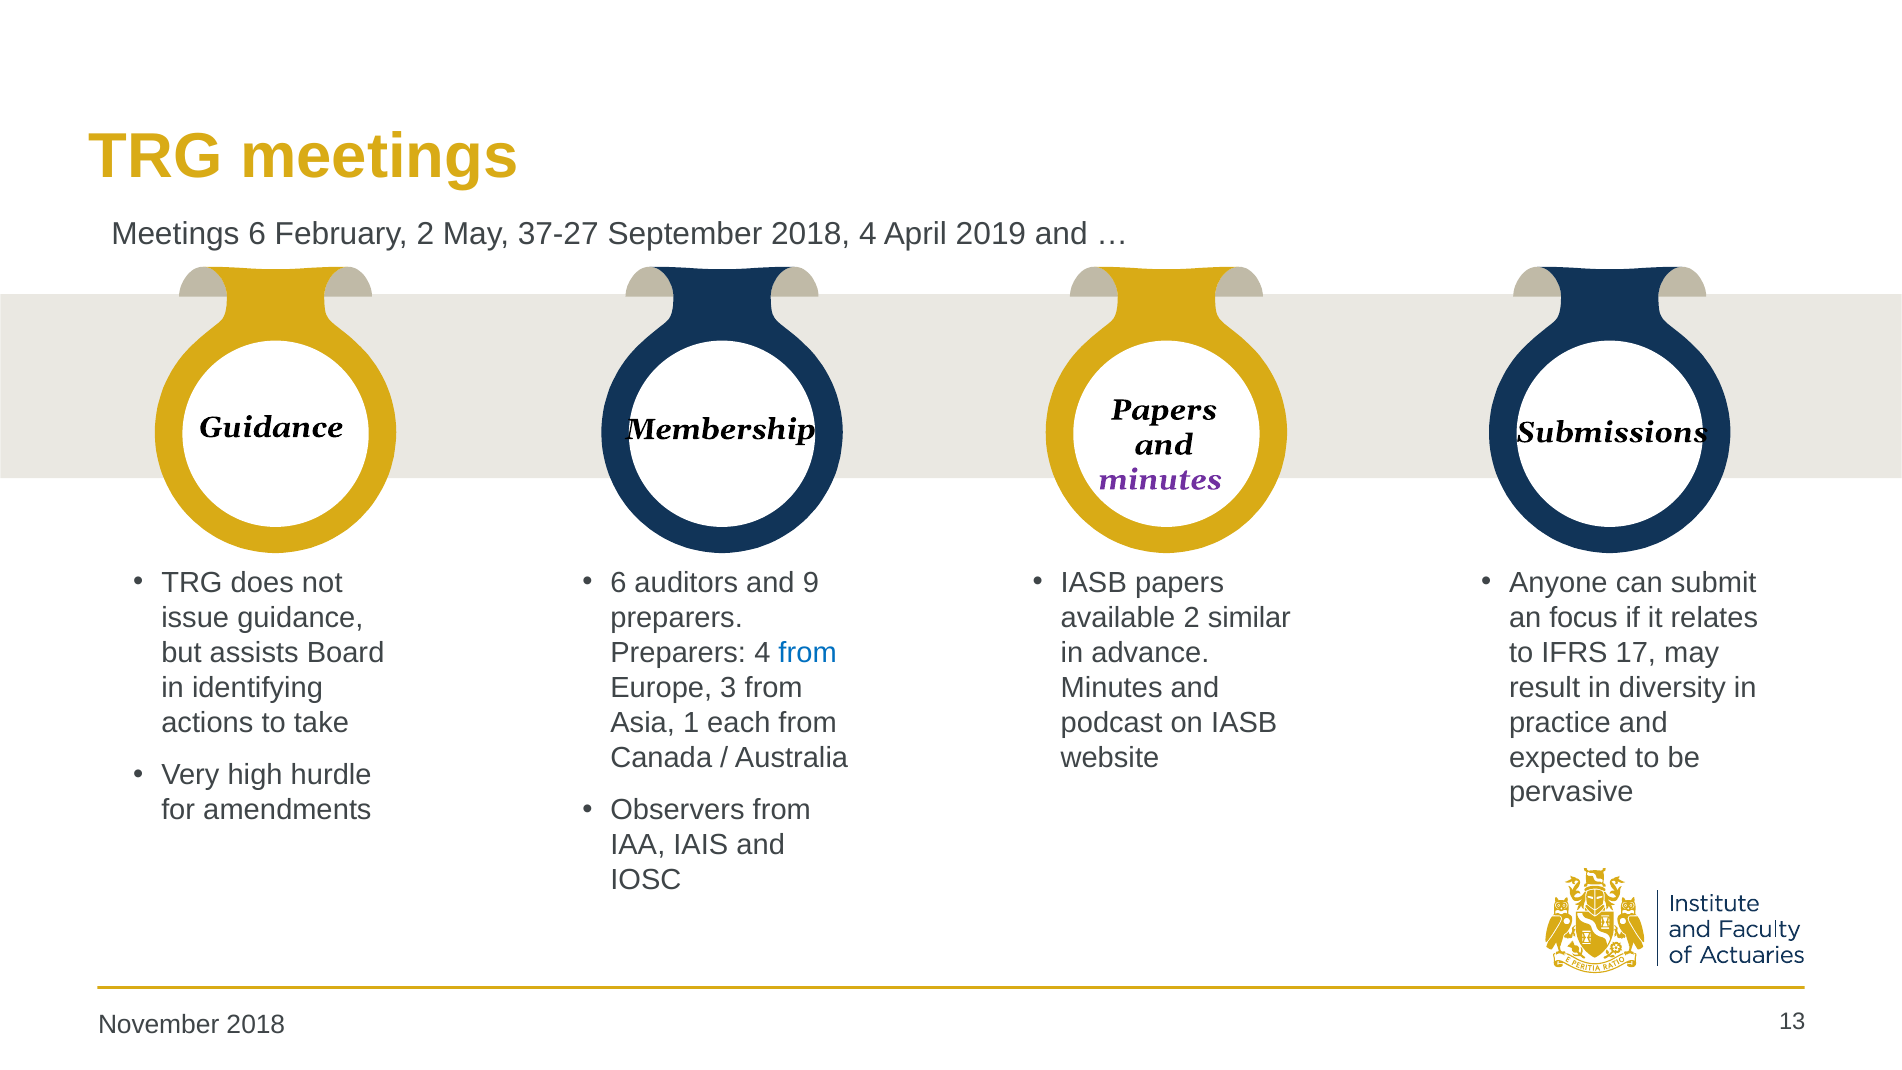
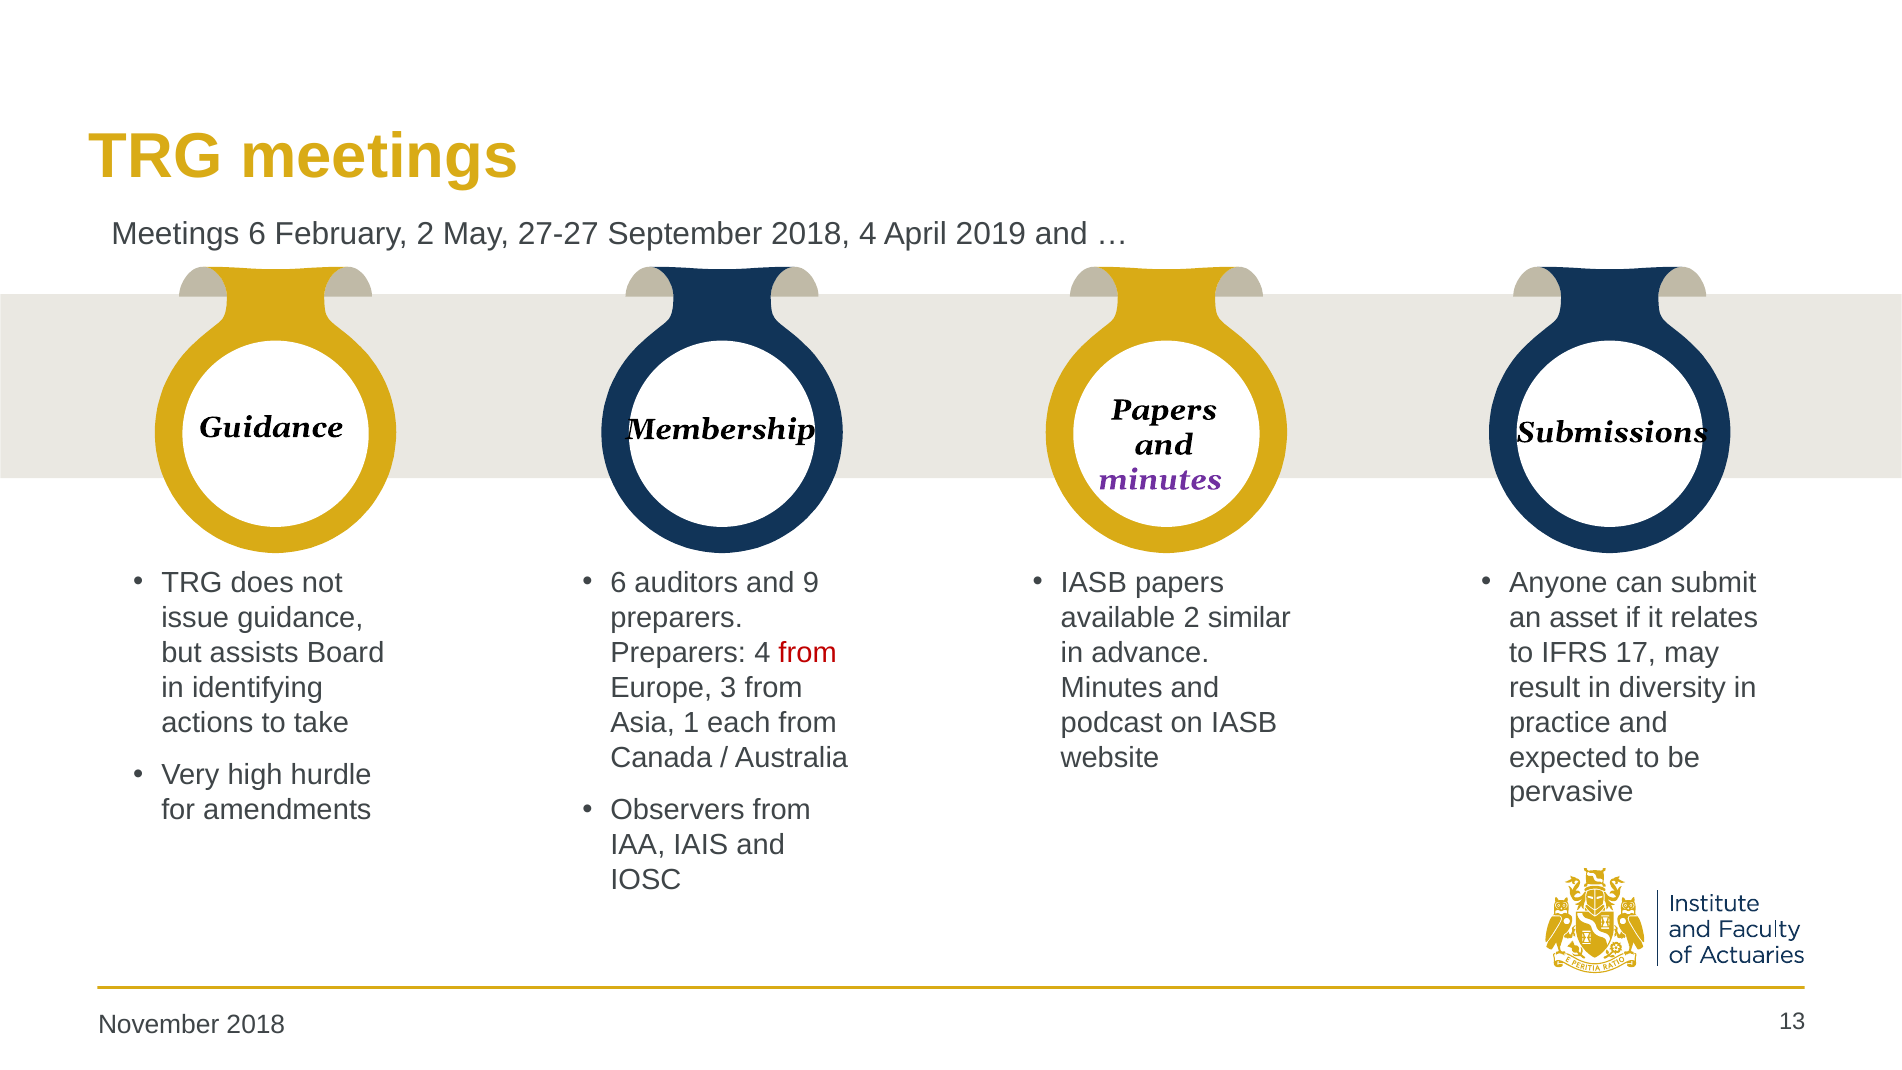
37-27: 37-27 -> 27-27 (558, 234)
focus: focus -> asset (1583, 618)
from colour: blue -> red (808, 653)
